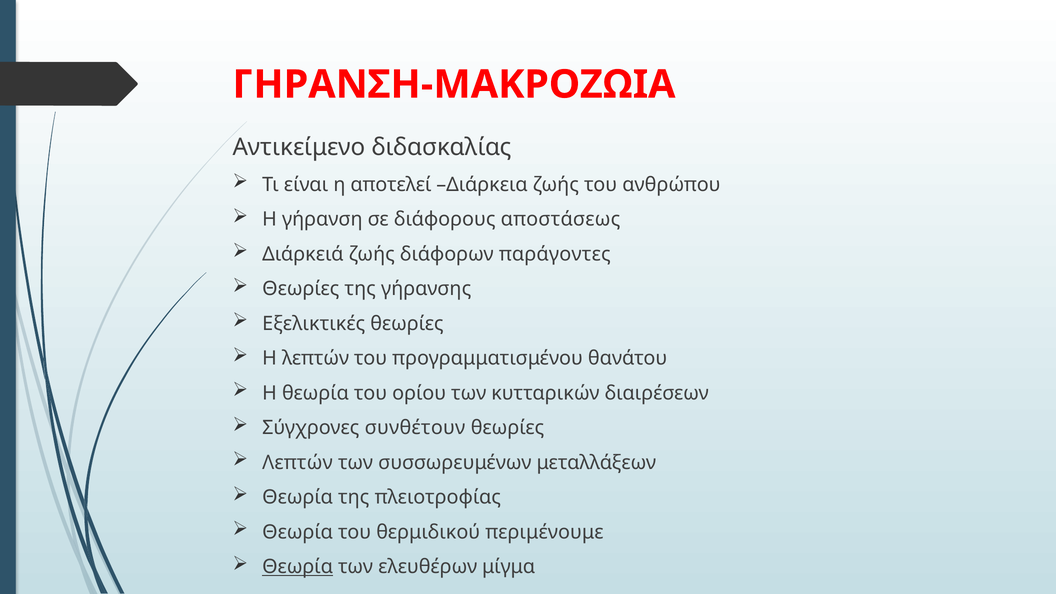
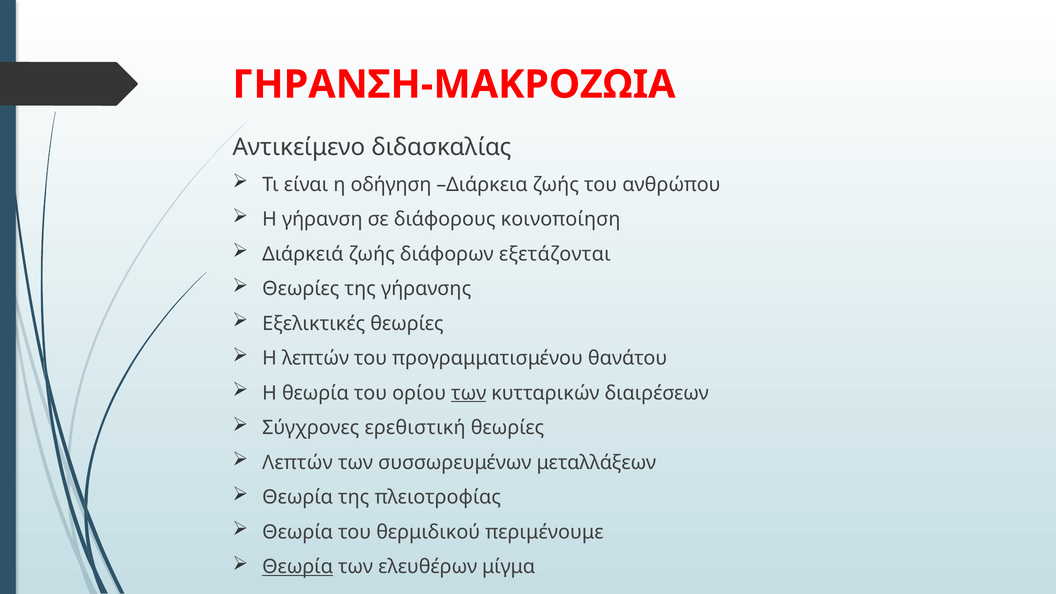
αποτελεί: αποτελεί -> οδήγηση (391, 185)
αποστάσεως: αποστάσεως -> κοινοποίηση (561, 219)
παράγοντες: παράγοντες -> εξετάζονται (555, 254)
των underline: none -> present (469, 393)
συνθέτουν: συνθέτουν -> ερεθιστική (415, 428)
